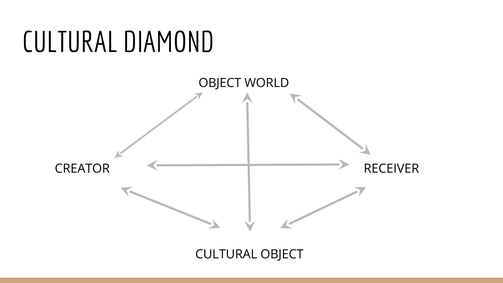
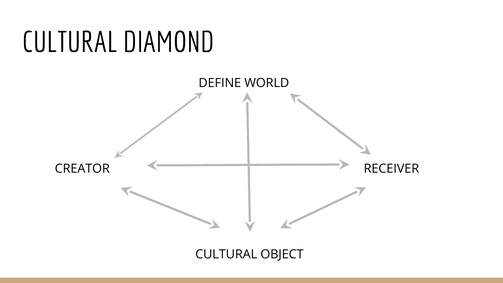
OBJECT: OBJECT -> DEFINE (220, 83)
